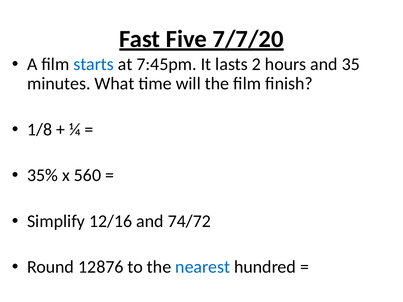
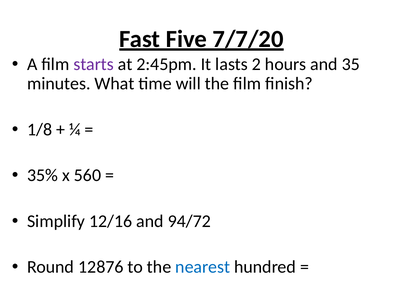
starts colour: blue -> purple (94, 64)
7:45pm: 7:45pm -> 2:45pm (167, 64)
74/72: 74/72 -> 94/72 (189, 221)
